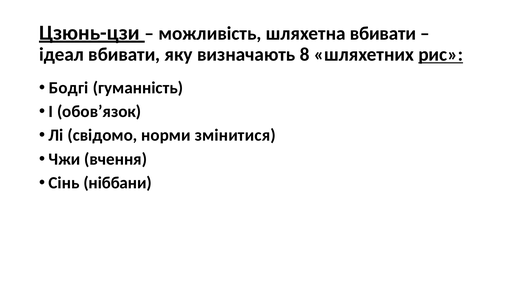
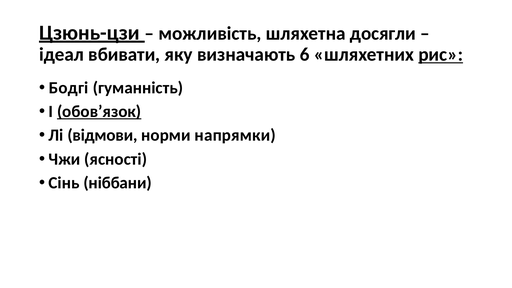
шляхетна вбивати: вбивати -> досягли (383, 33)
8: 8 -> 6 (305, 55)
обов’язок underline: none -> present (99, 111)
свідомо: свідомо -> відмови (102, 135)
змінитися: змінитися -> напрямки (235, 135)
вчення: вчення -> ясності (116, 159)
